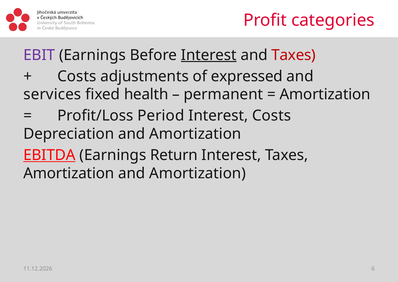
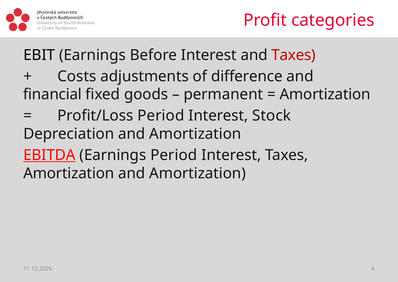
EBIT colour: purple -> black (39, 55)
Interest underline: present -> none (209, 55)
expressed: expressed -> difference (247, 76)
services: services -> financial (53, 94)
health: health -> goods (146, 94)
Interest Costs: Costs -> Stock (272, 115)
Earnings Return: Return -> Period (174, 155)
